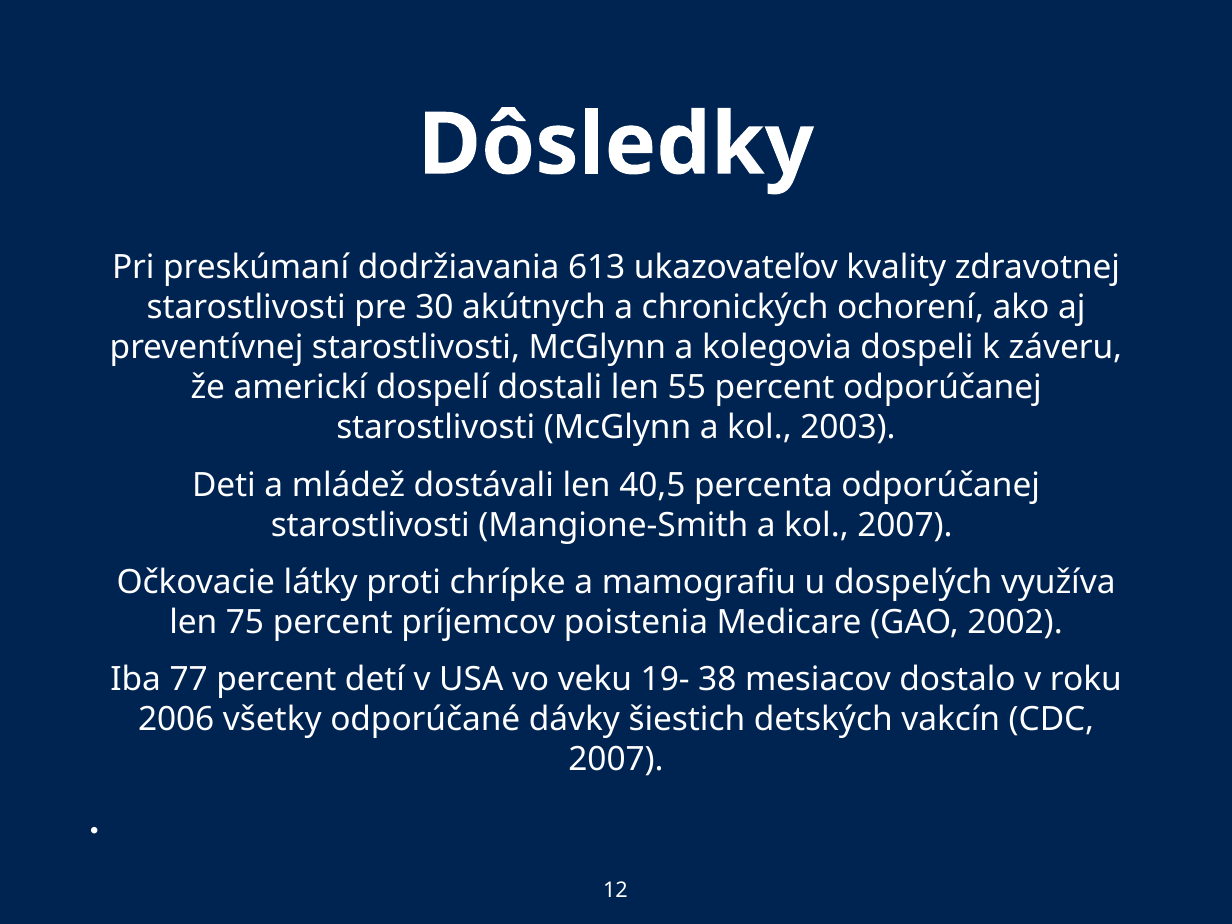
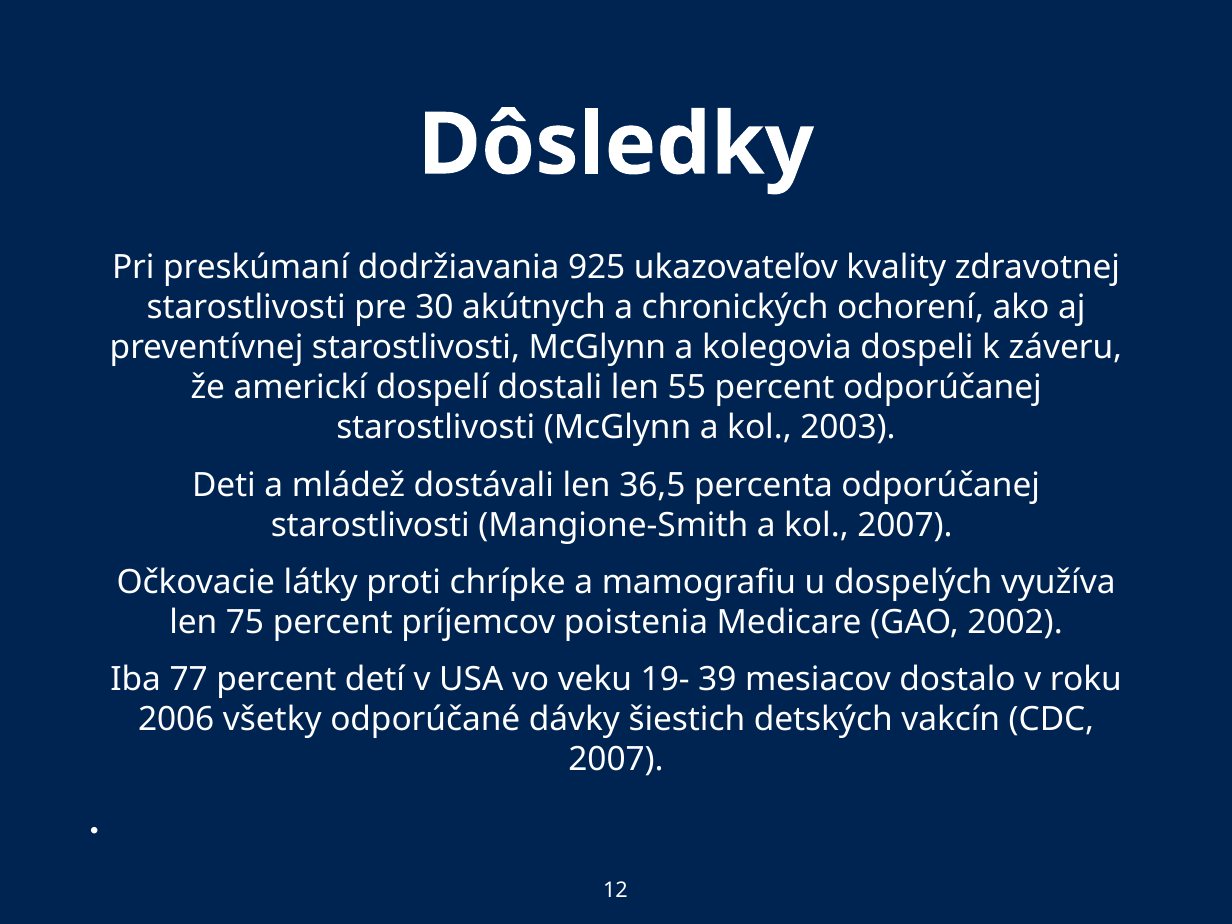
613: 613 -> 925 (597, 268)
40,5: 40,5 -> 36,5 (652, 485)
38: 38 -> 39 (717, 679)
